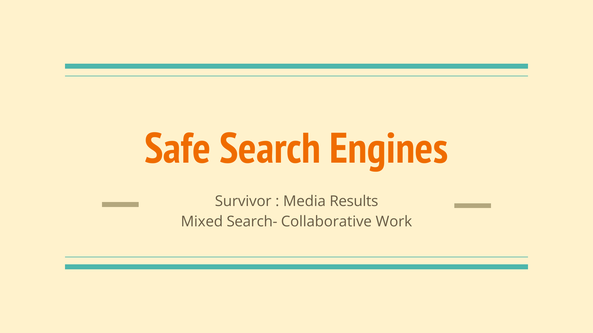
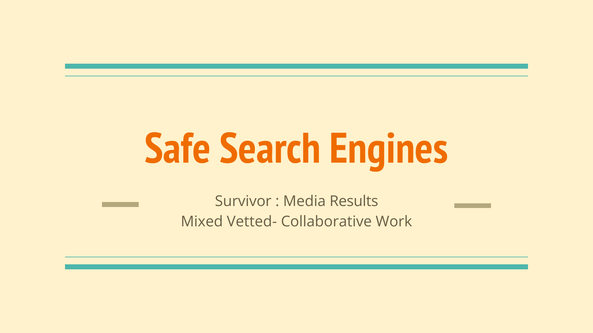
Search-: Search- -> Vetted- (252, 222)
